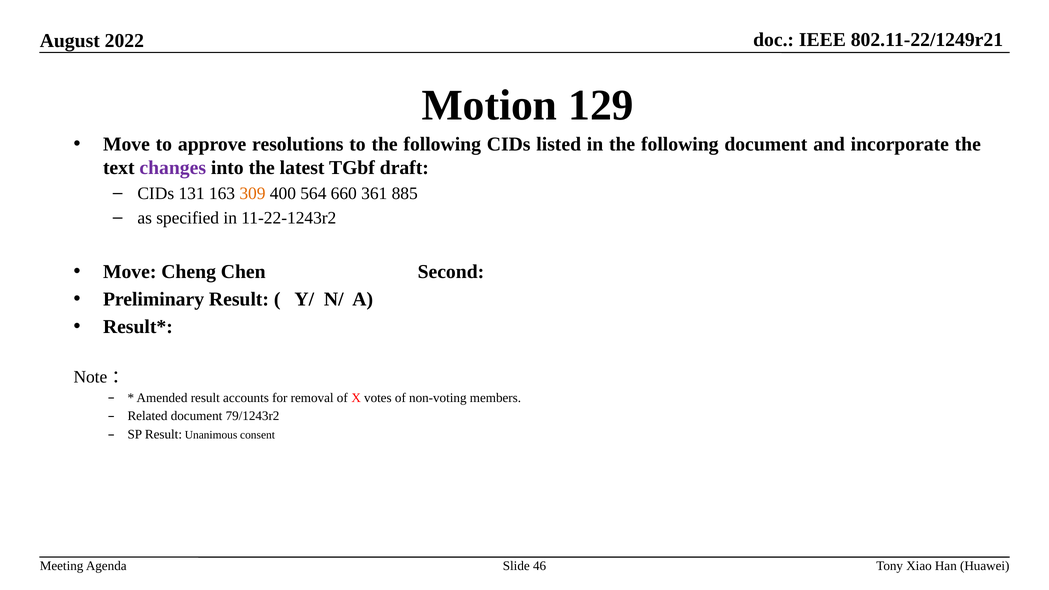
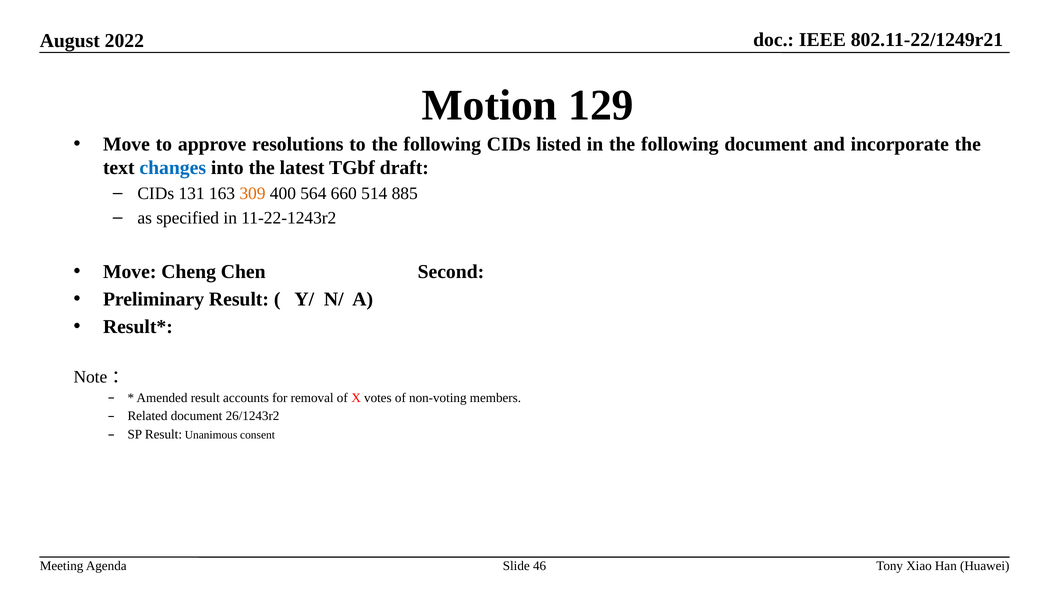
changes colour: purple -> blue (173, 168)
361: 361 -> 514 (374, 194)
79/1243r2: 79/1243r2 -> 26/1243r2 (253, 416)
